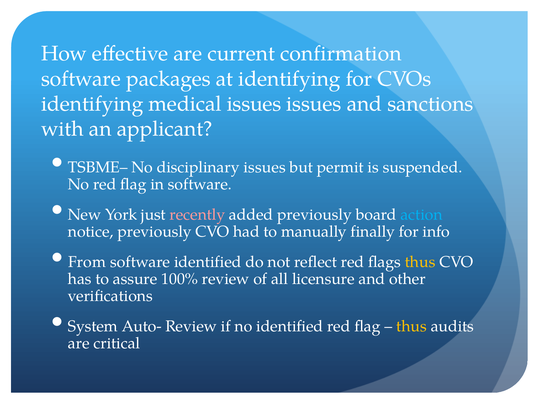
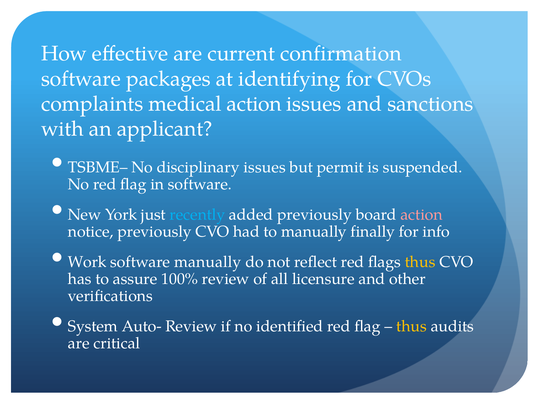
identifying: identifying -> complaints (92, 104)
medical issues: issues -> action (254, 104)
recently colour: pink -> light blue (197, 215)
action colour: light blue -> pink (422, 215)
From: From -> Work (87, 262)
software identified: identified -> manually (208, 262)
